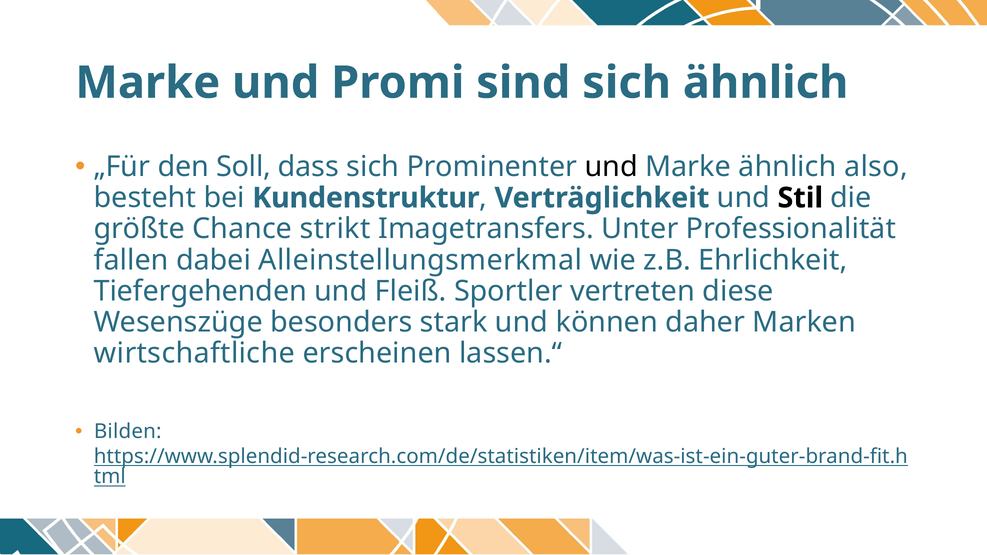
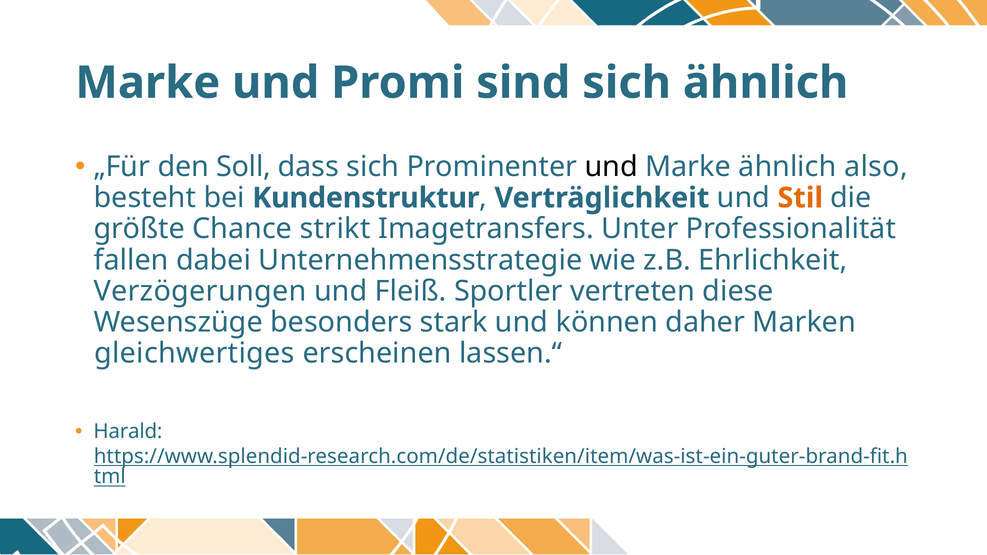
Stil colour: black -> orange (800, 198)
Alleinstellungsmerkmal: Alleinstellungsmerkmal -> Unternehmensstrategie (420, 260)
Tiefergehenden: Tiefergehenden -> Verzögerungen (200, 291)
wirtschaftliche: wirtschaftliche -> gleichwertiges (194, 353)
Bilden: Bilden -> Harald (128, 432)
